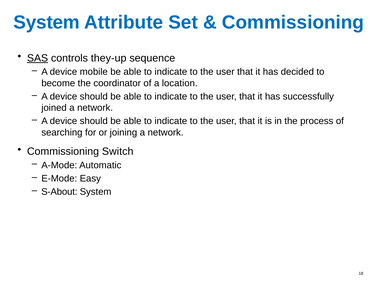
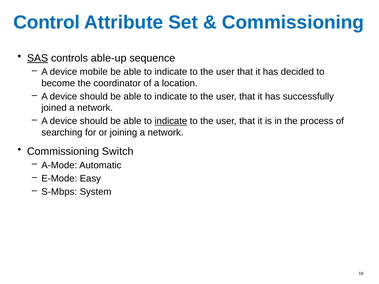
System: System -> Control (47, 22)
they-up: they-up -> able-up (109, 58)
indicate underline: none -> present (171, 121)
S-About: S-About -> S-Mbps (59, 192)
